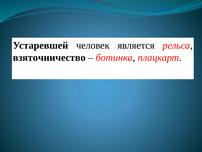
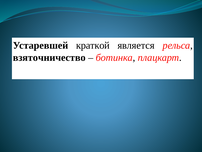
человек: человек -> краткой (93, 45)
